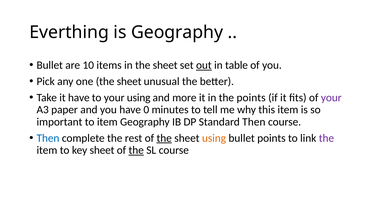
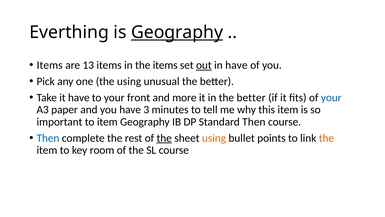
Geography underline: none -> present (177, 32)
Bullet: Bullet -> Items (50, 65)
10: 10 -> 13 (88, 65)
in the sheet: sheet -> items (165, 65)
in table: table -> have (236, 65)
one the sheet: sheet -> using (129, 81)
your using: using -> front (139, 97)
in the points: points -> better (251, 97)
your colour: purple -> blue (331, 97)
0: 0 -> 3 (146, 110)
the colour: purple -> orange (326, 138)
key sheet: sheet -> room (102, 150)
the underline: present -> none (136, 150)
